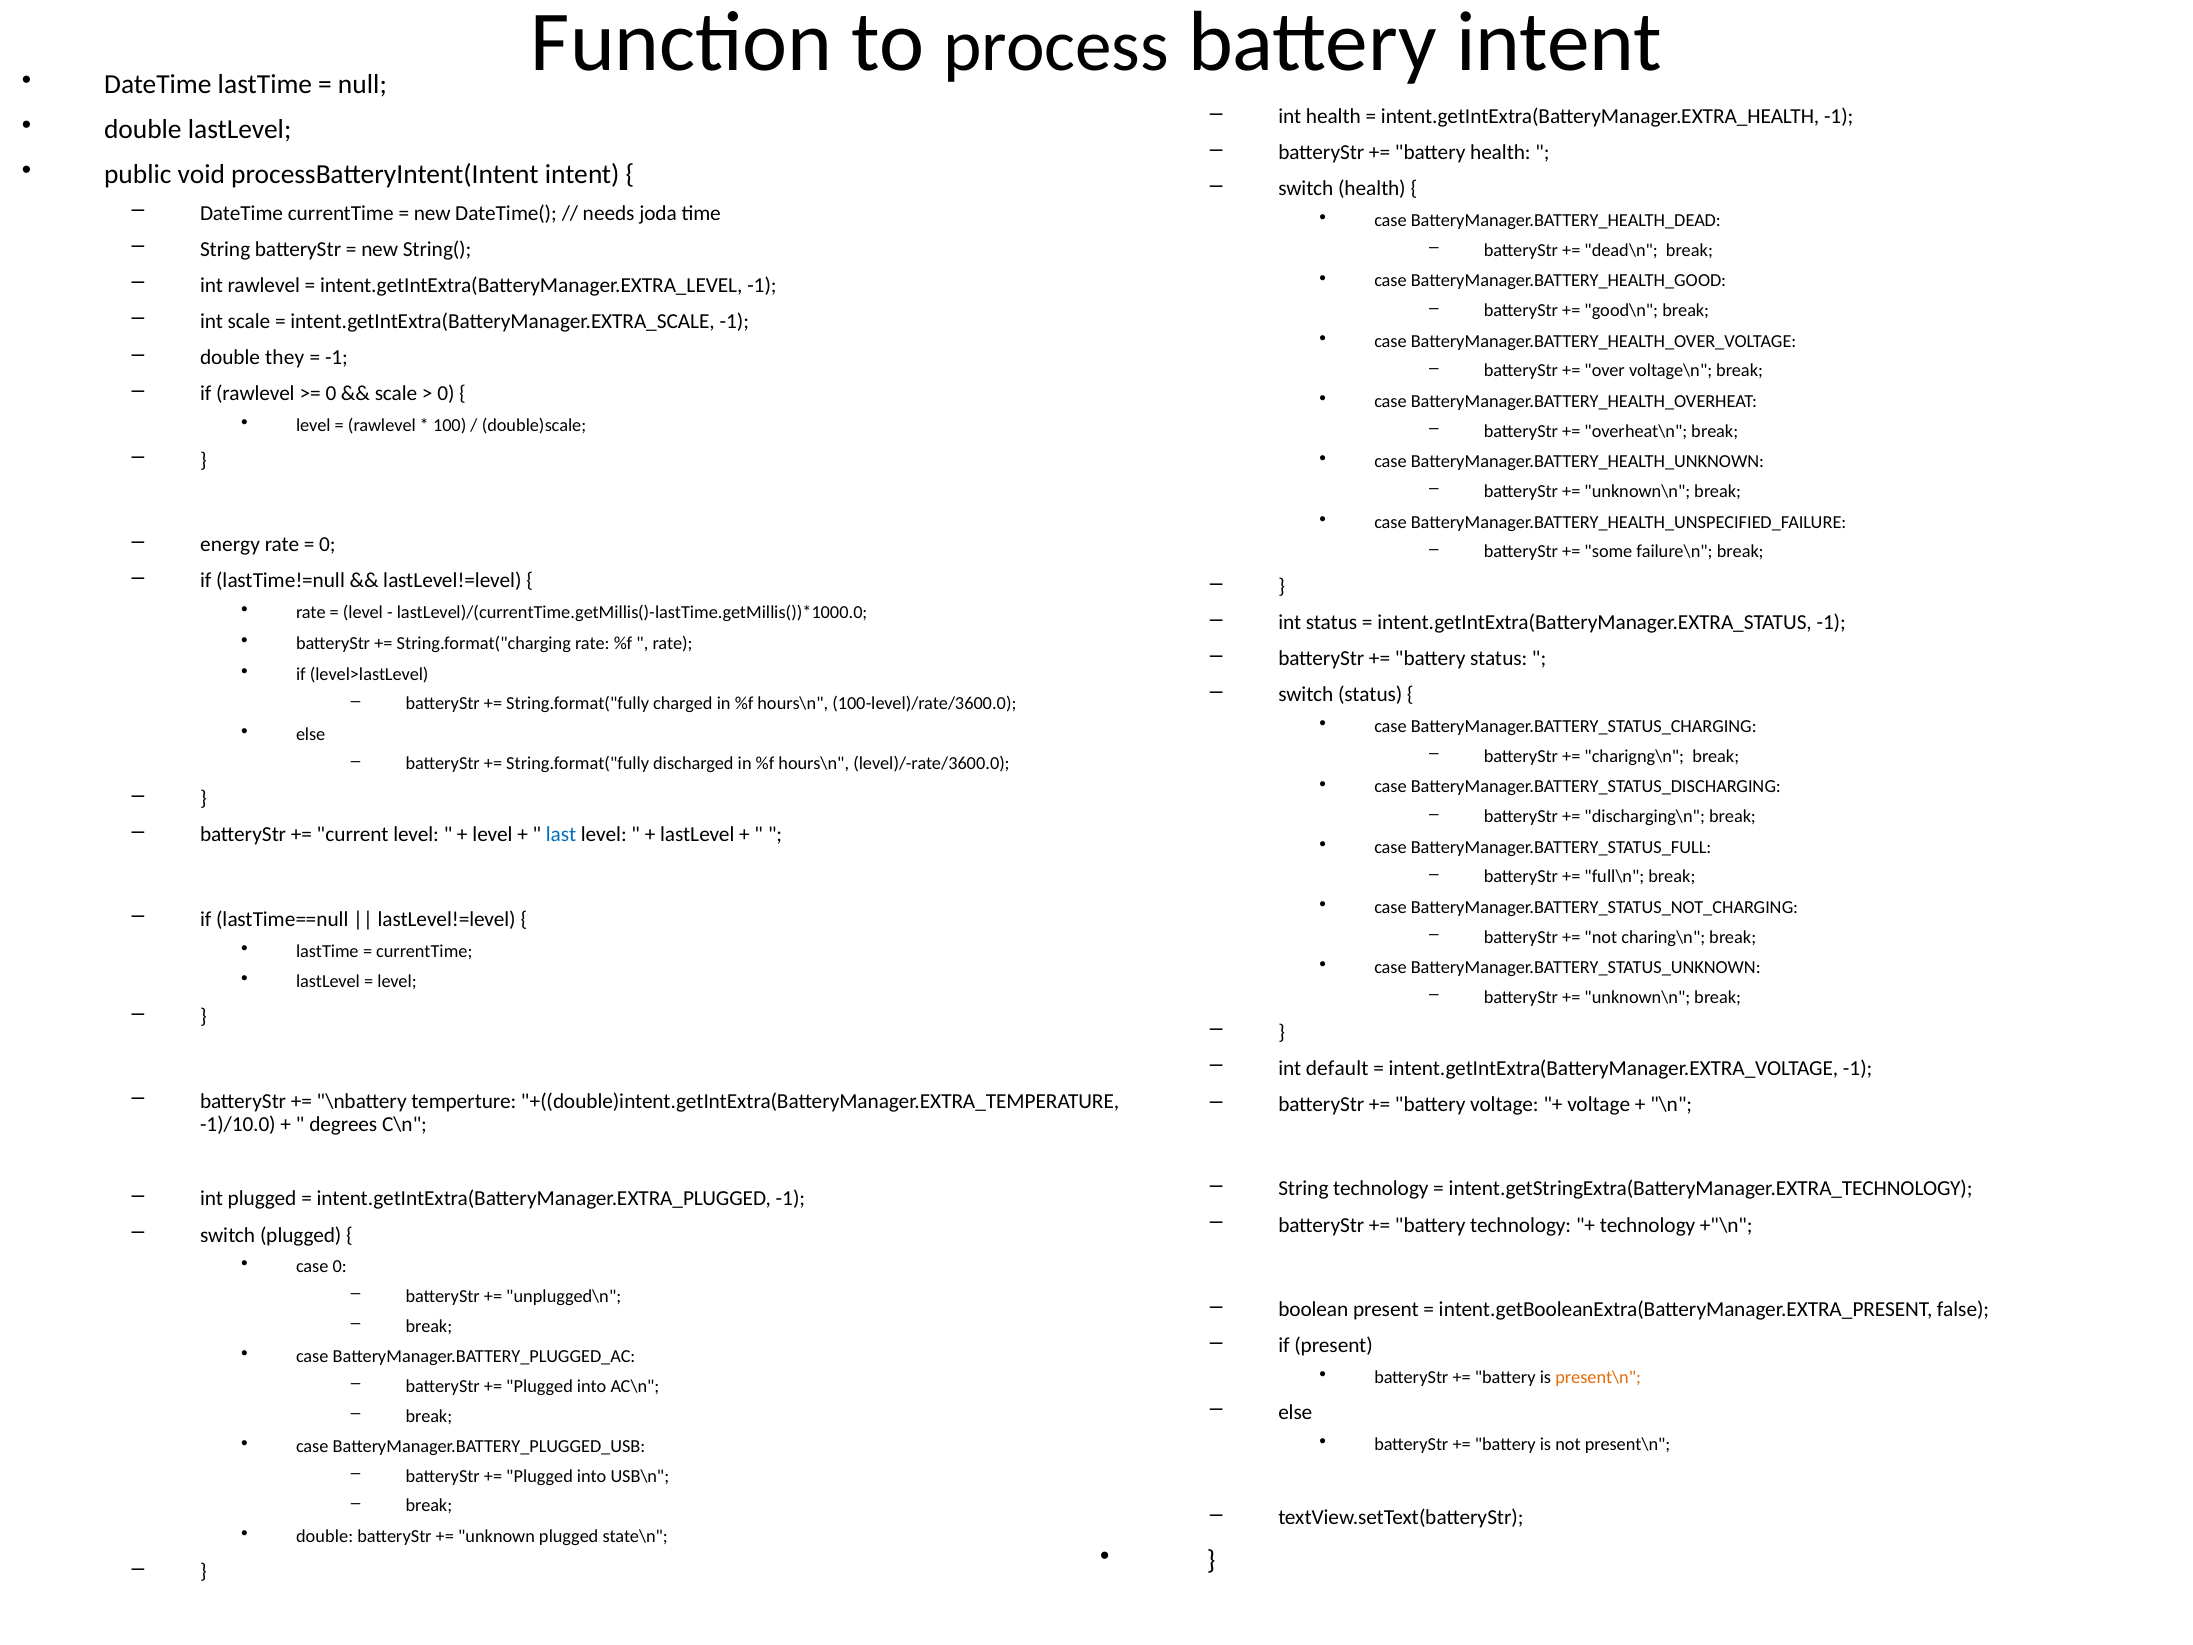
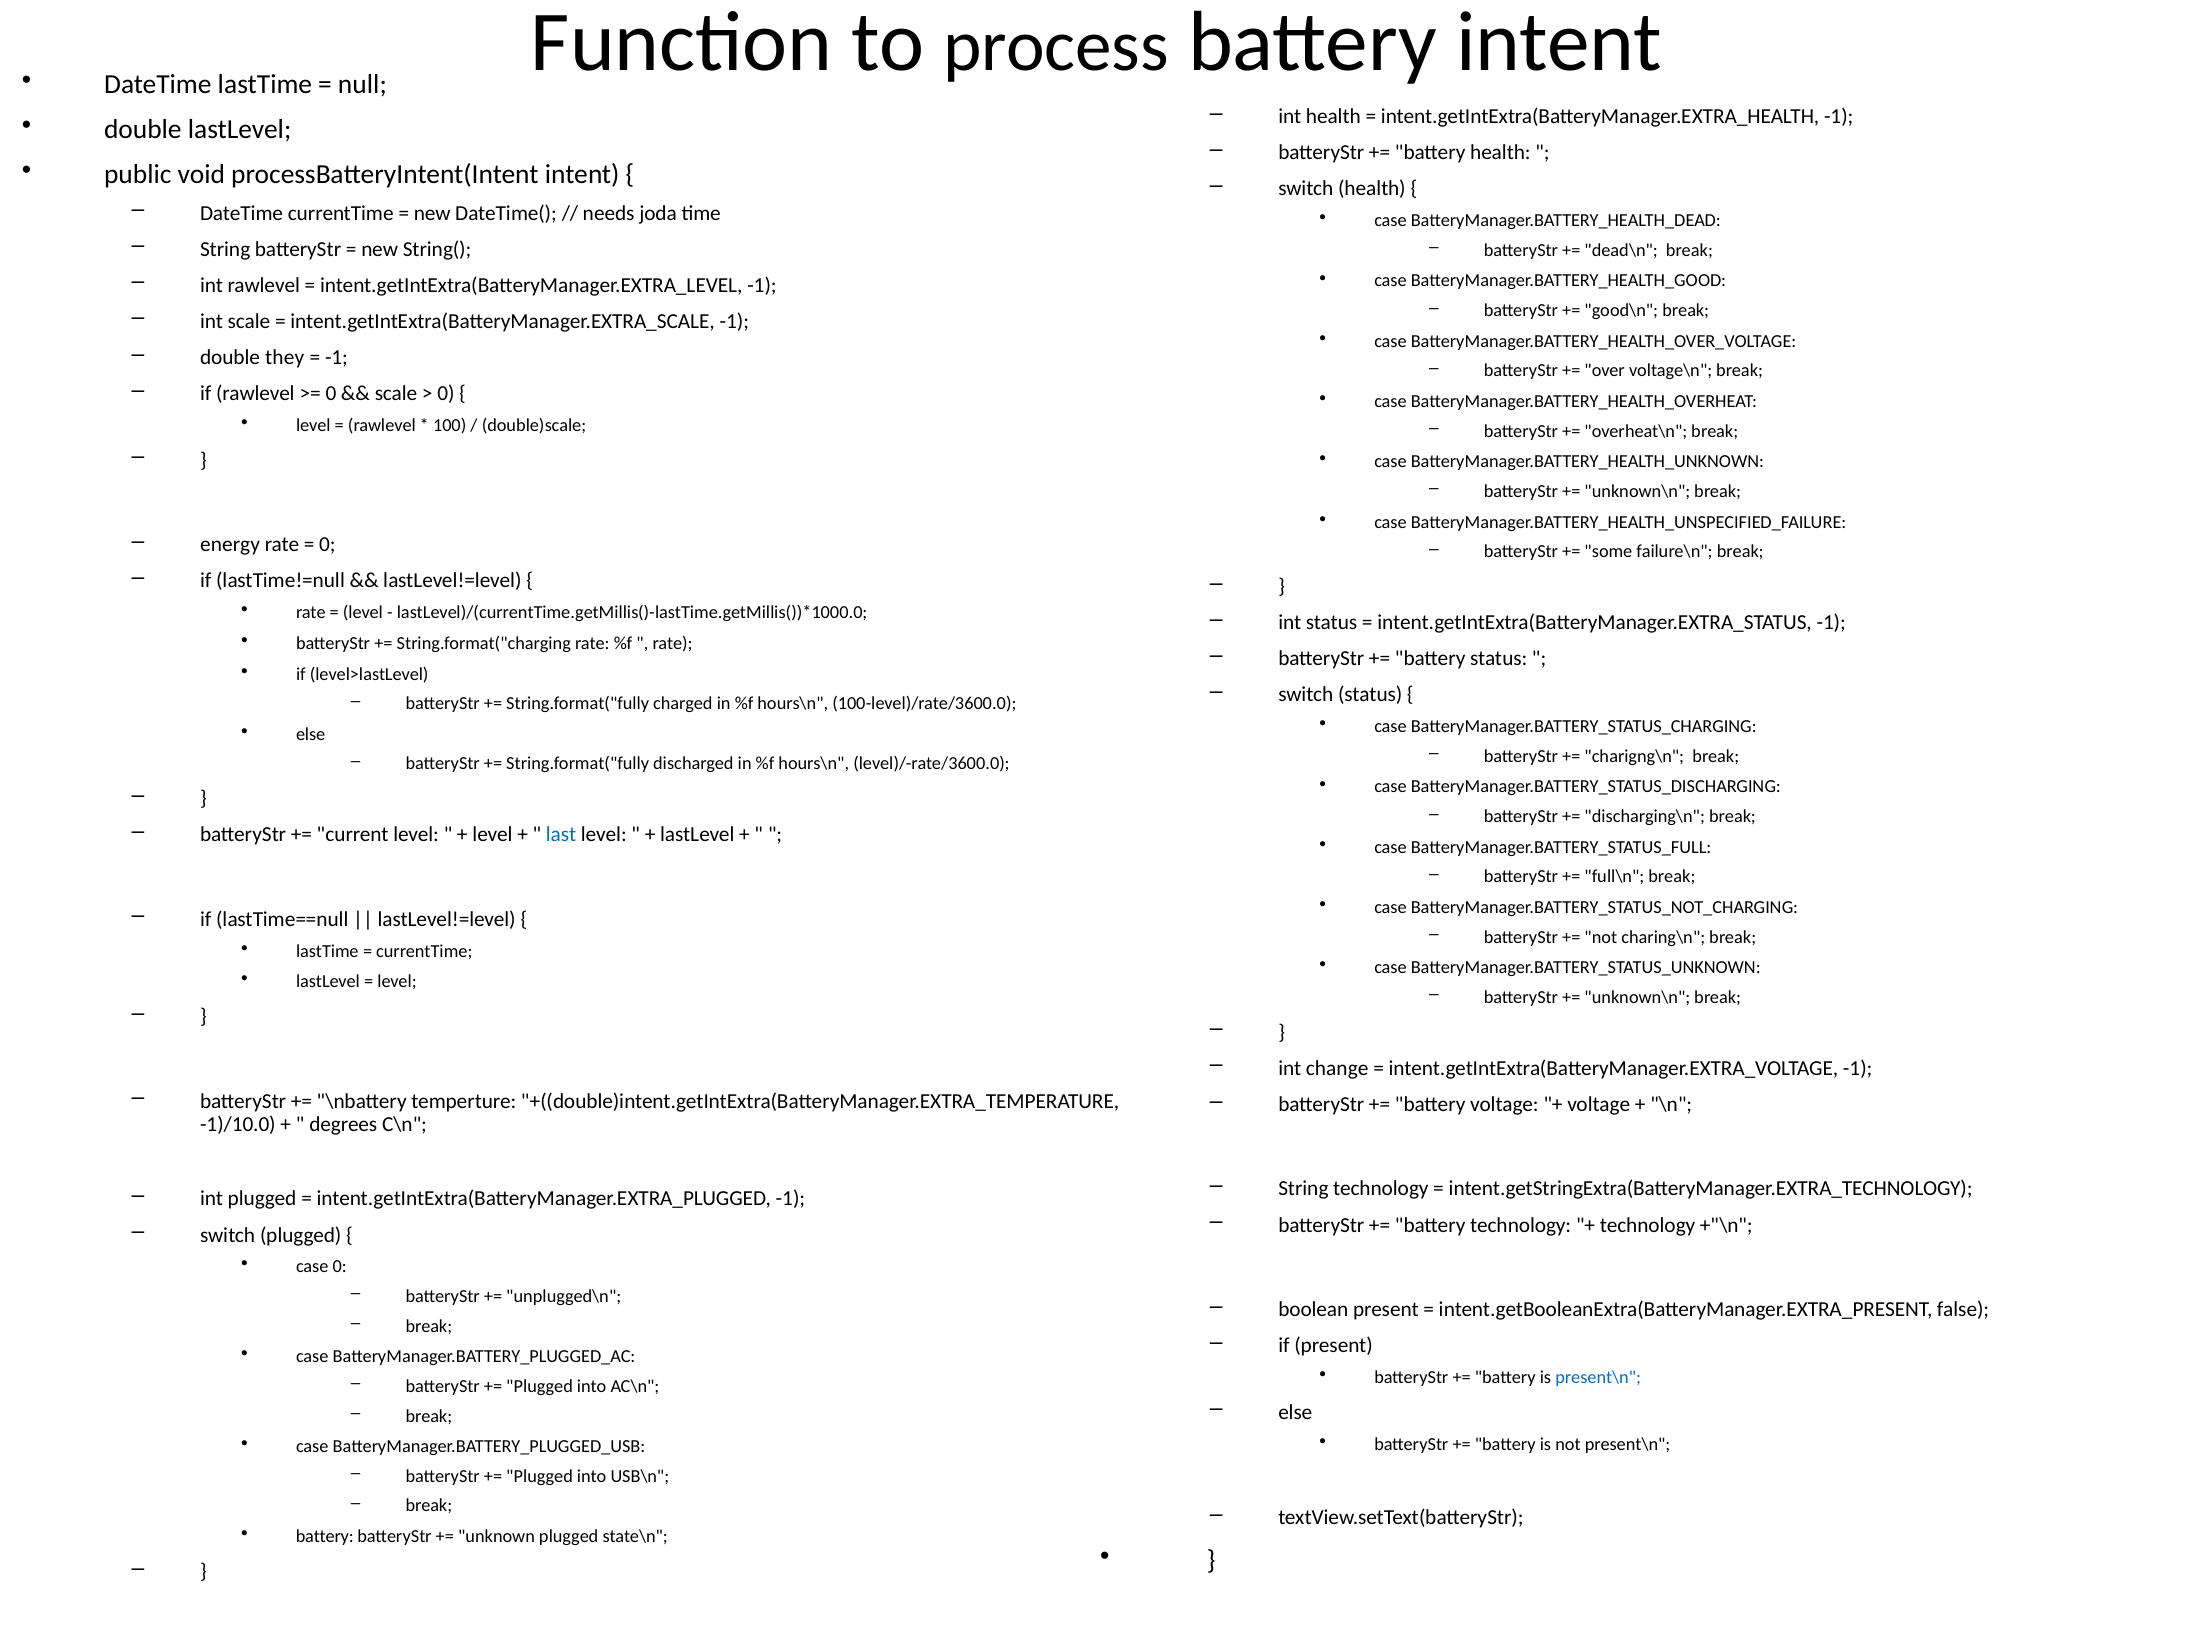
default: default -> change (1337, 1068)
present\n colour: orange -> blue (1598, 1377)
double: double -> battery (325, 1536)
